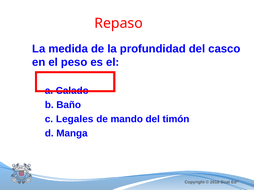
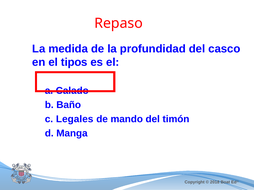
peso: peso -> tipos (74, 62)
